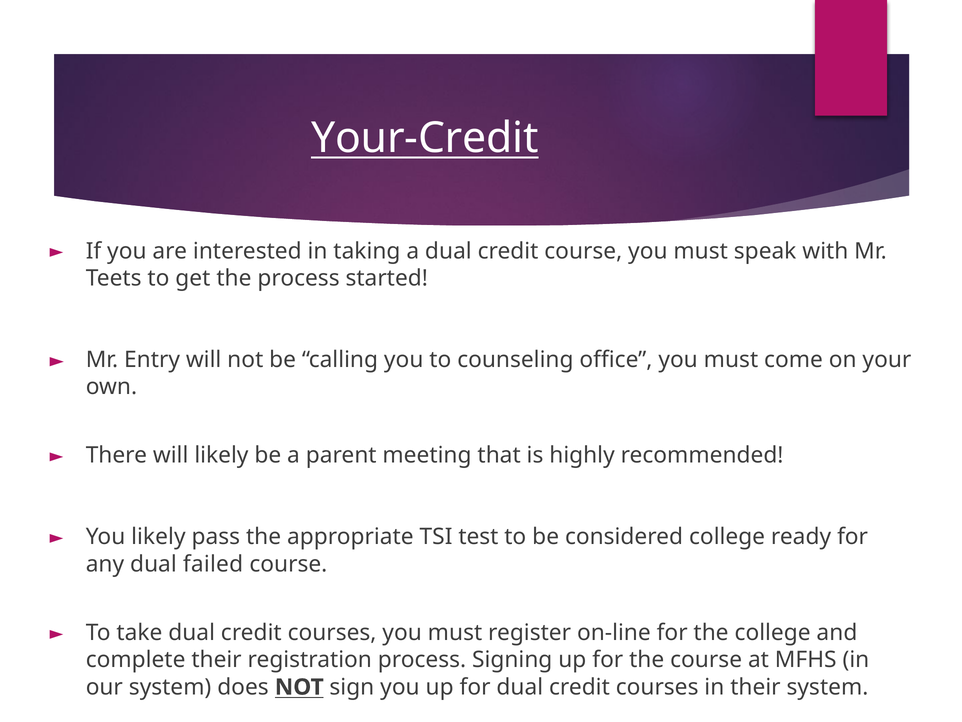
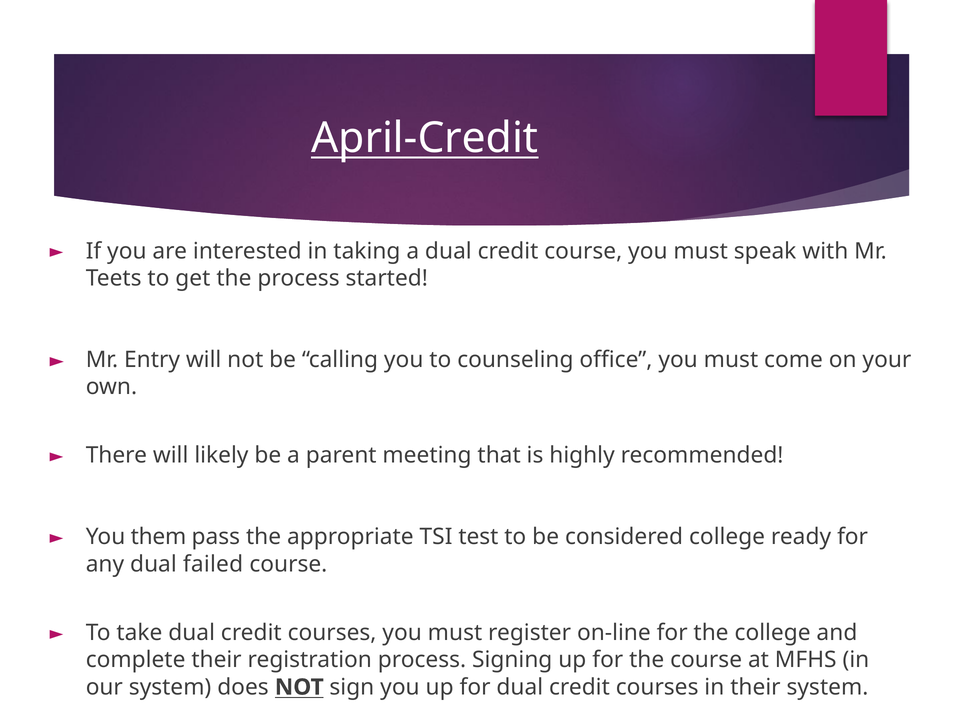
Your-Credit: Your-Credit -> April-Credit (425, 138)
You likely: likely -> them (159, 536)
